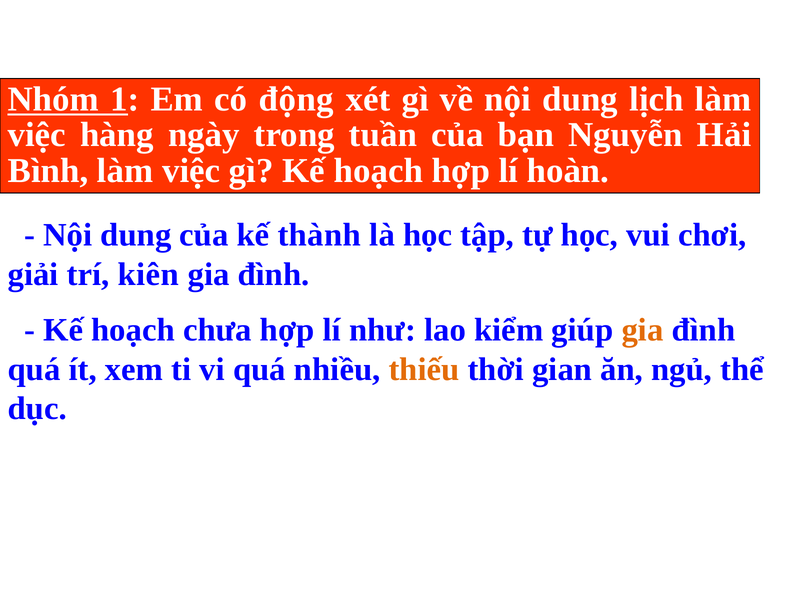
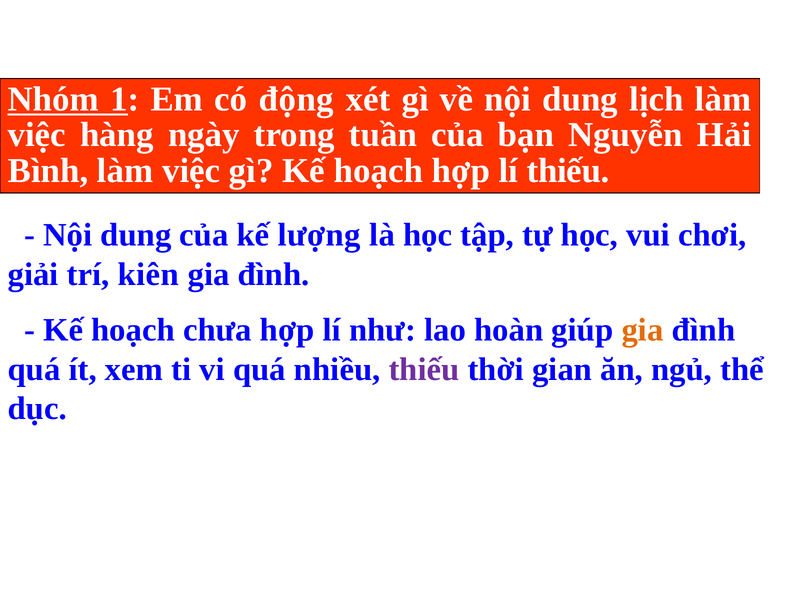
lí hoàn: hoàn -> thiếu (568, 171)
thành: thành -> lượng (319, 235)
kiểm: kiểm -> hoàn (509, 330)
thiếu colour: orange -> purple (424, 370)
